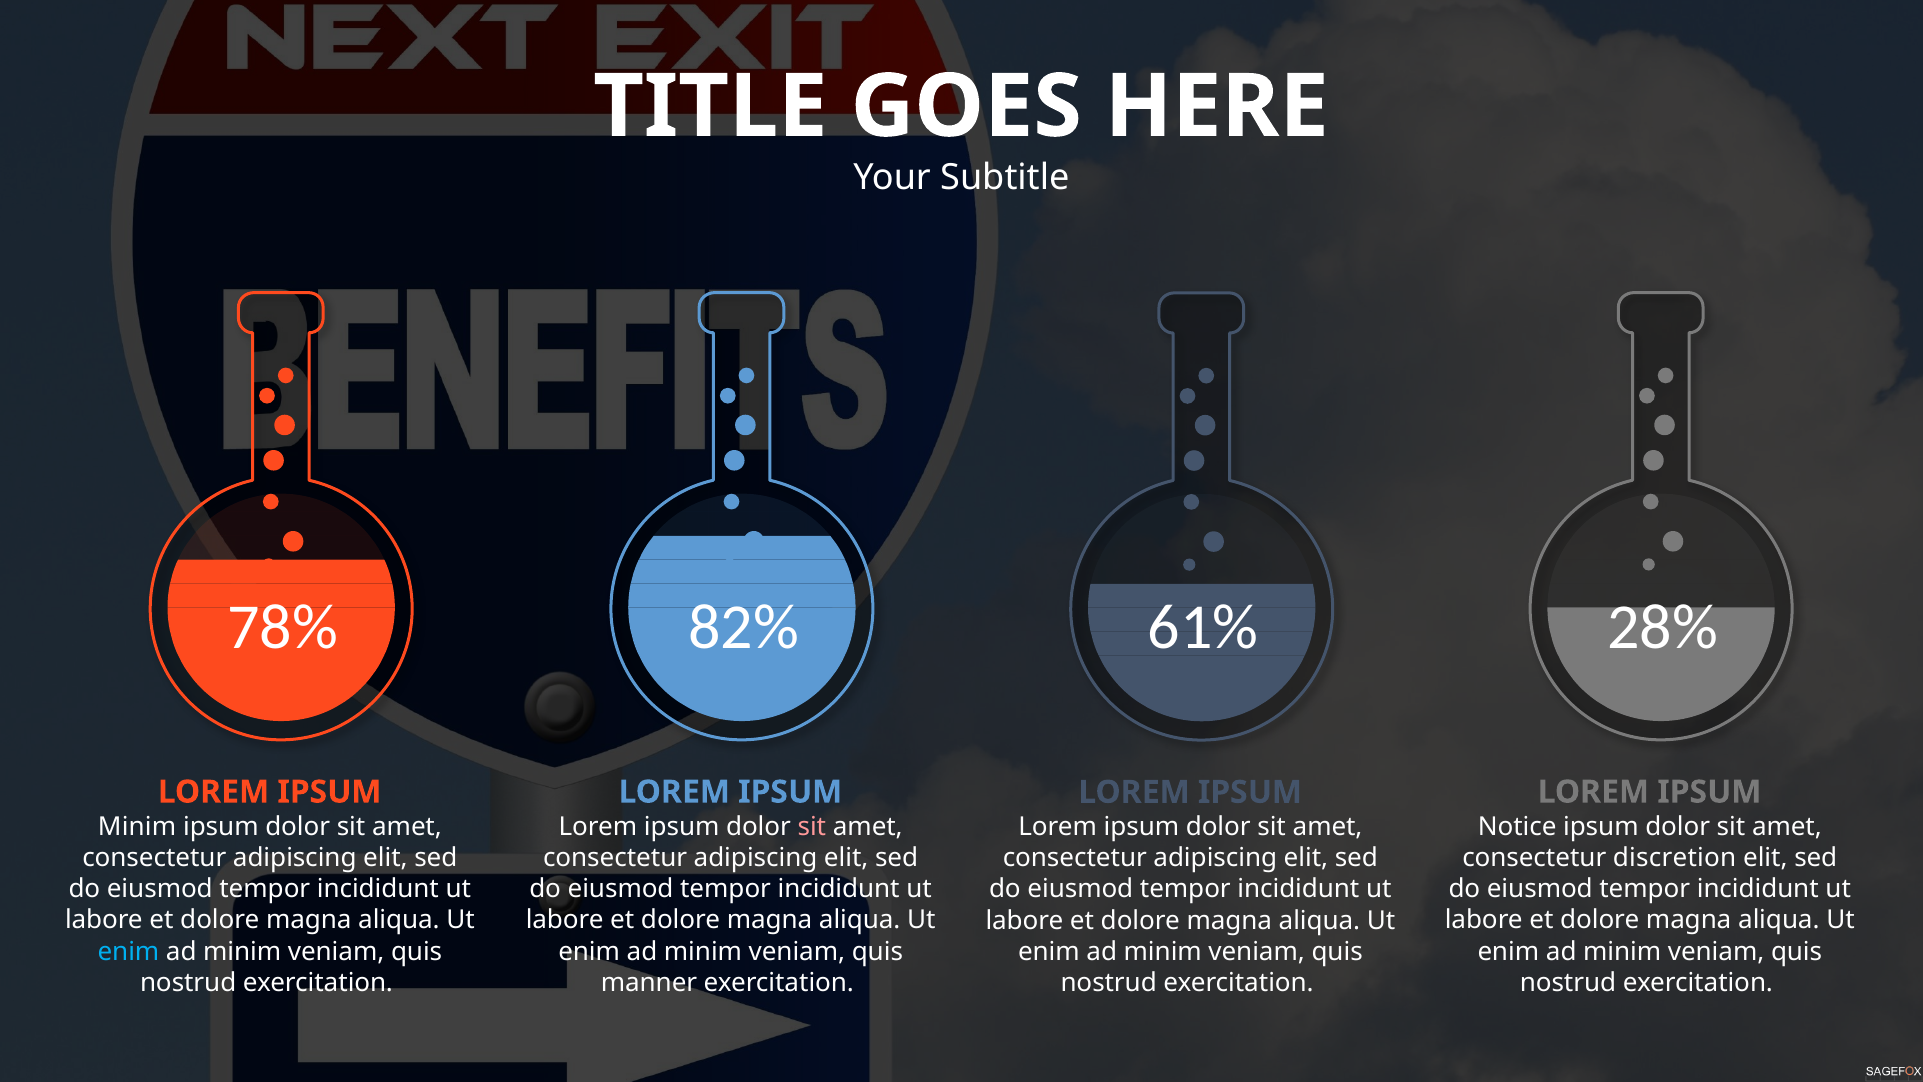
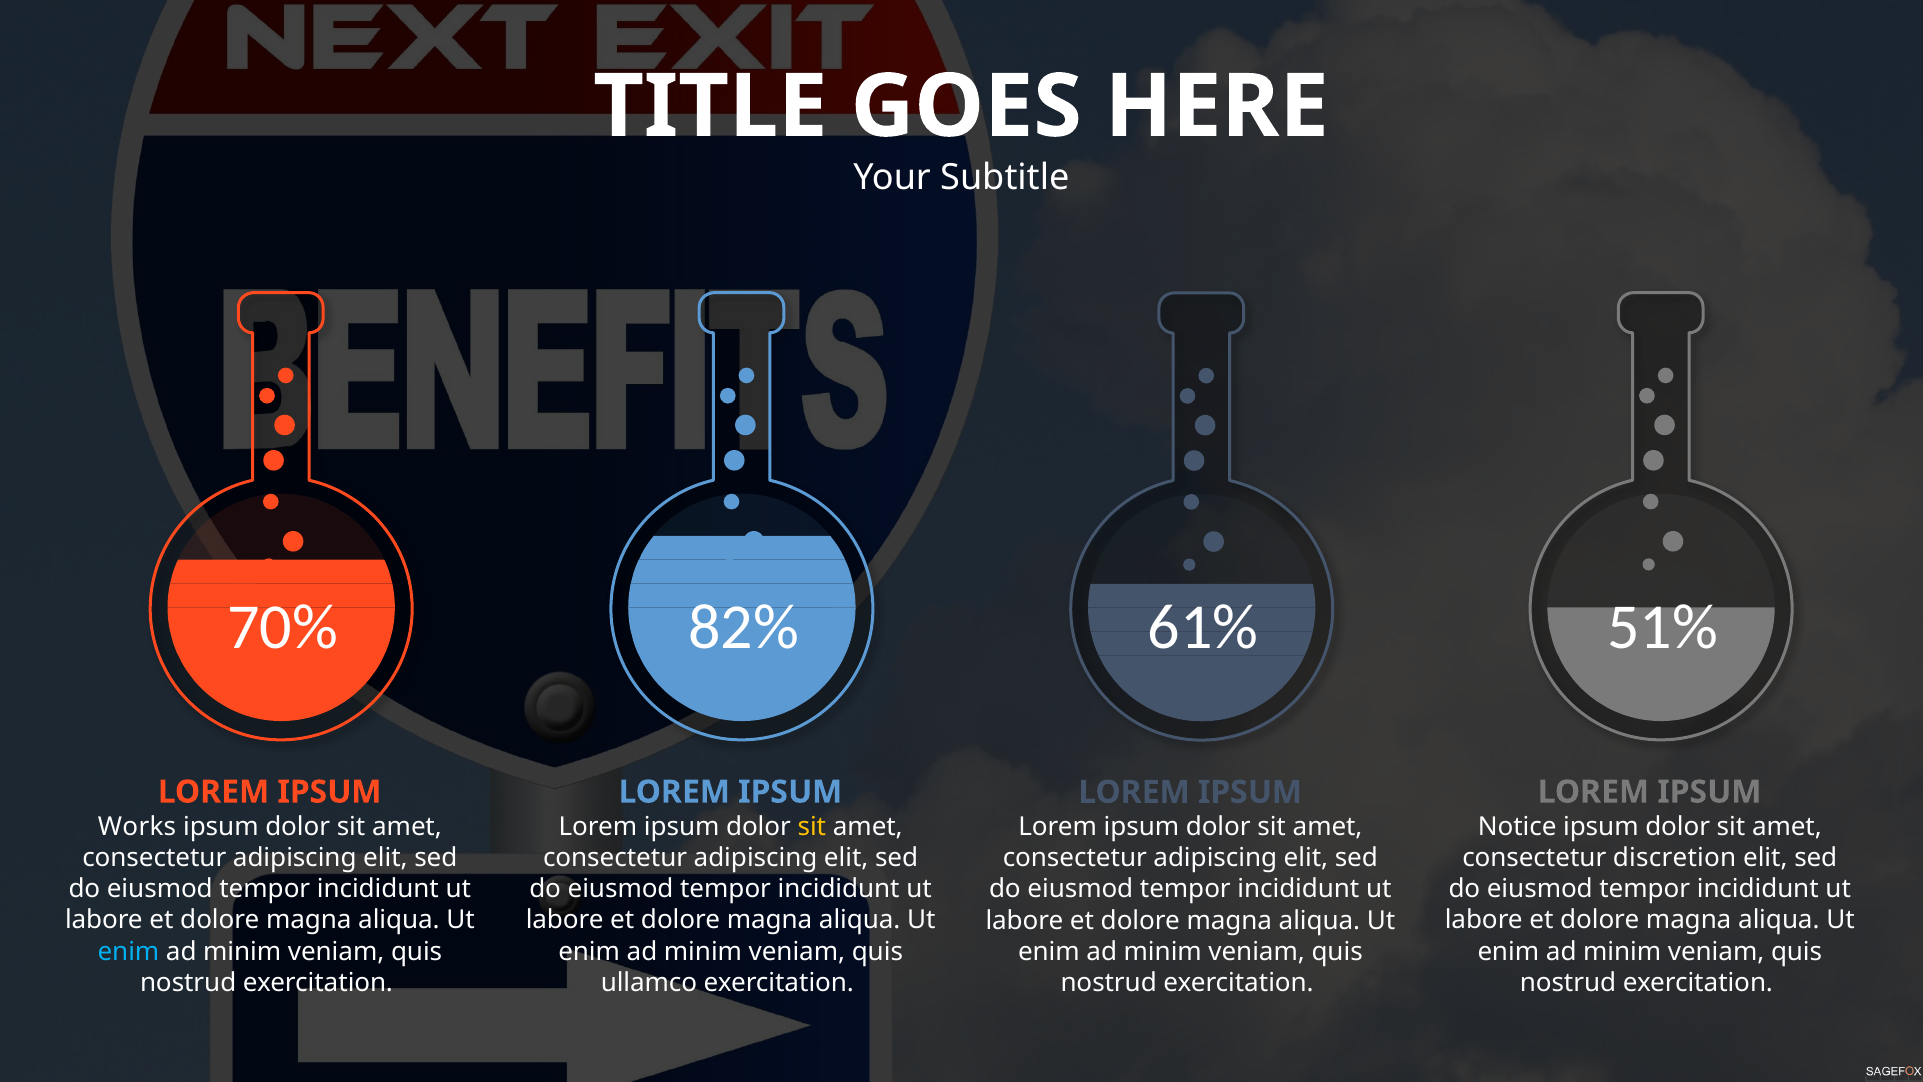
78%: 78% -> 70% (283, 627)
28%: 28% -> 51% (1663, 627)
Minim: Minim -> Works (137, 826)
sit colour: pink -> yellow (812, 826)
manner: manner -> ullamco (649, 983)
